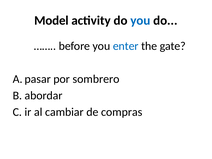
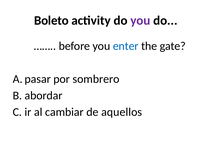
Model: Model -> Boleto (51, 21)
you colour: blue -> purple (140, 21)
compras: compras -> aquellos (122, 112)
